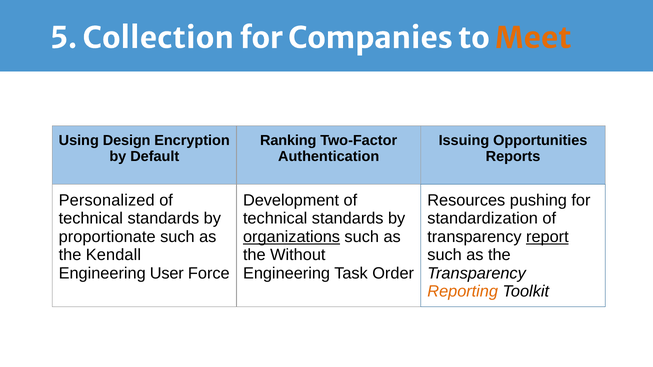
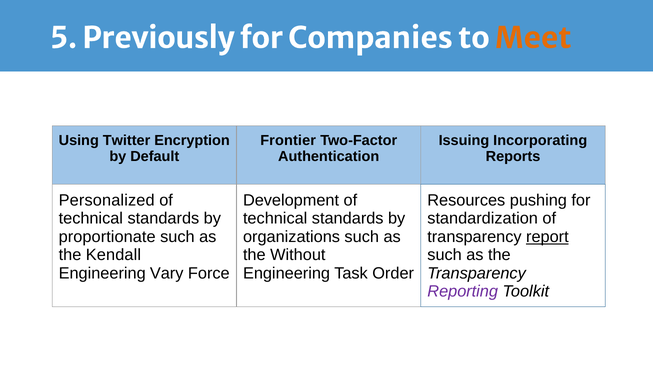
Collection: Collection -> Previously (159, 38)
Design: Design -> Twitter (127, 141)
Ranking: Ranking -> Frontier (288, 141)
Opportunities: Opportunities -> Incorporating (540, 141)
organizations underline: present -> none (292, 237)
User: User -> Vary (167, 274)
Reporting colour: orange -> purple (463, 292)
